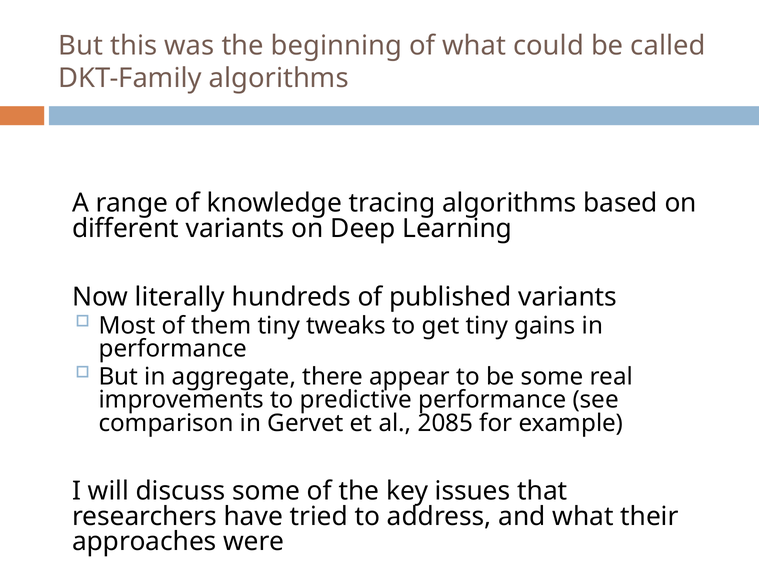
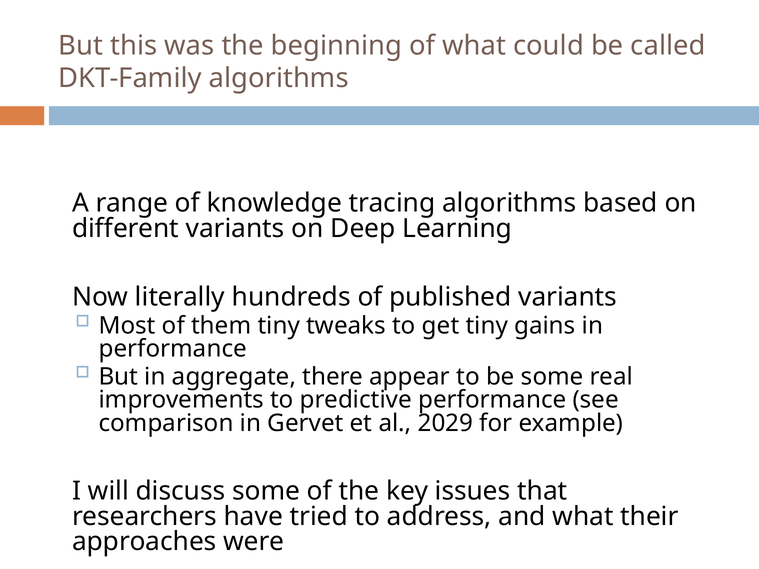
2085: 2085 -> 2029 (445, 423)
